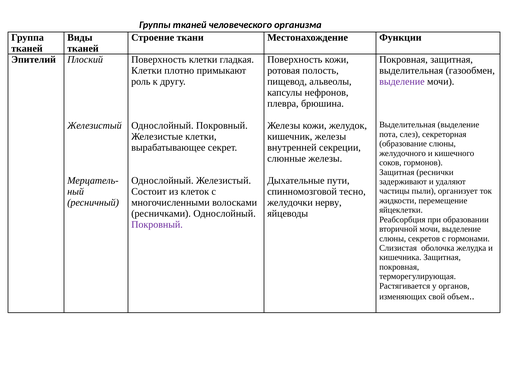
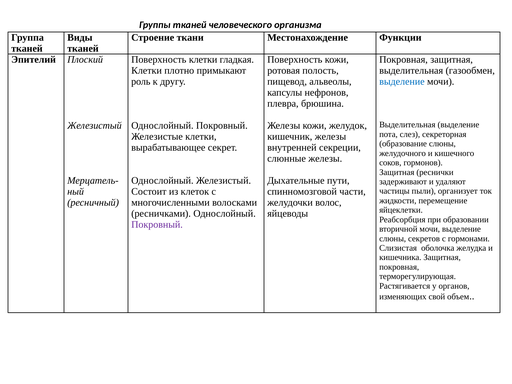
выделение colour: purple -> blue (402, 82)
тесно: тесно -> части (353, 192)
нерву: нерву -> волос (328, 203)
